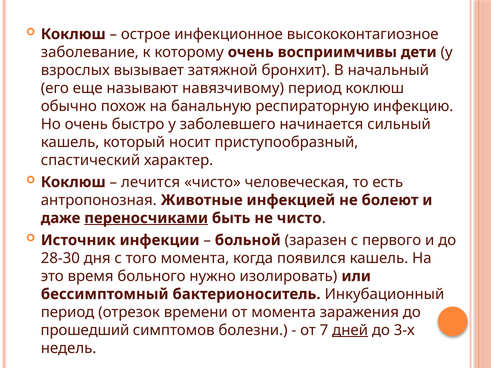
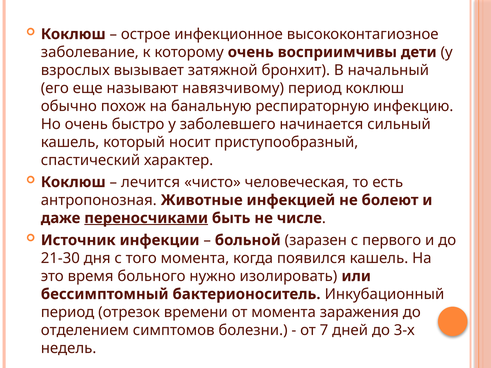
не чисто: чисто -> числе (299, 218)
28-30: 28-30 -> 21-30 (60, 258)
прошедший: прошедший -> отделением (85, 330)
дней underline: present -> none (350, 330)
